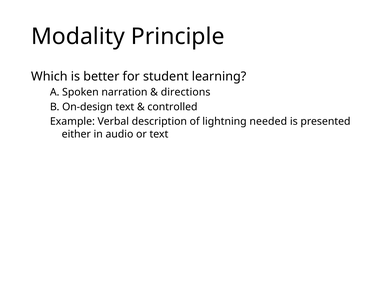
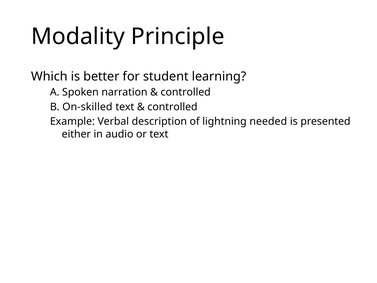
directions: directions -> controlled (186, 92)
On-design: On-design -> On-skilled (87, 107)
